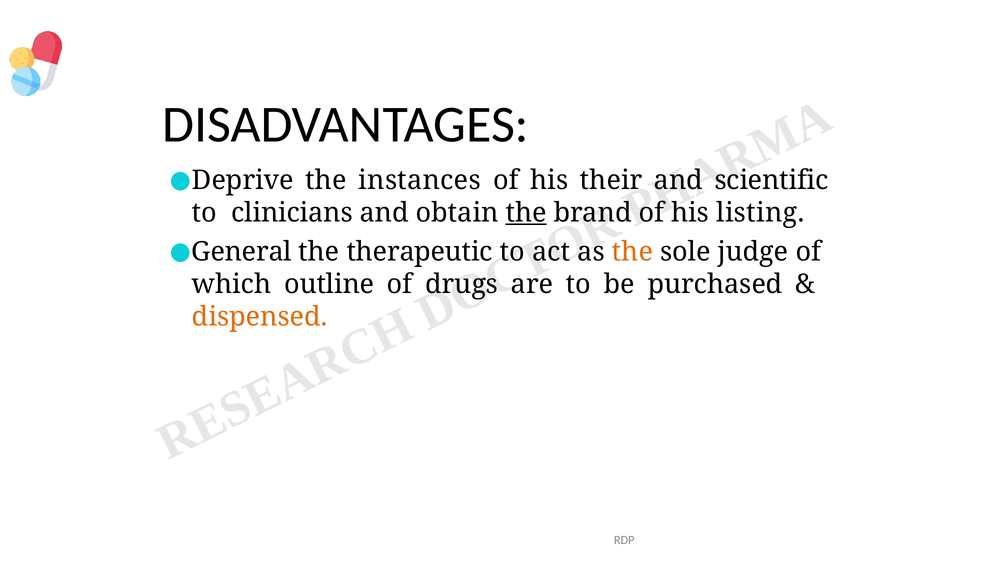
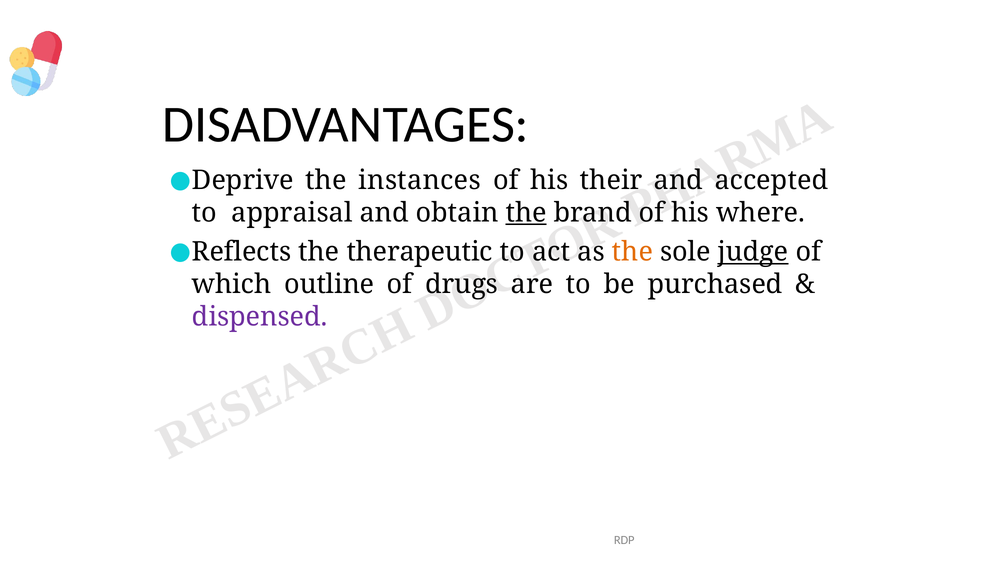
scientific: scientific -> accepted (771, 180)
clinicians: clinicians -> appraisal (292, 213)
listing: listing -> where (761, 213)
General: General -> Reflects (242, 252)
judge underline: none -> present (753, 252)
dispensed colour: orange -> purple (260, 317)
